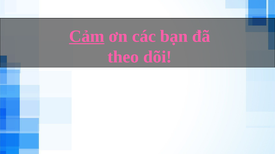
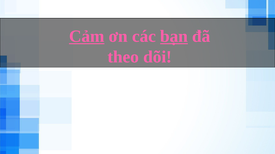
bạn underline: none -> present (174, 36)
